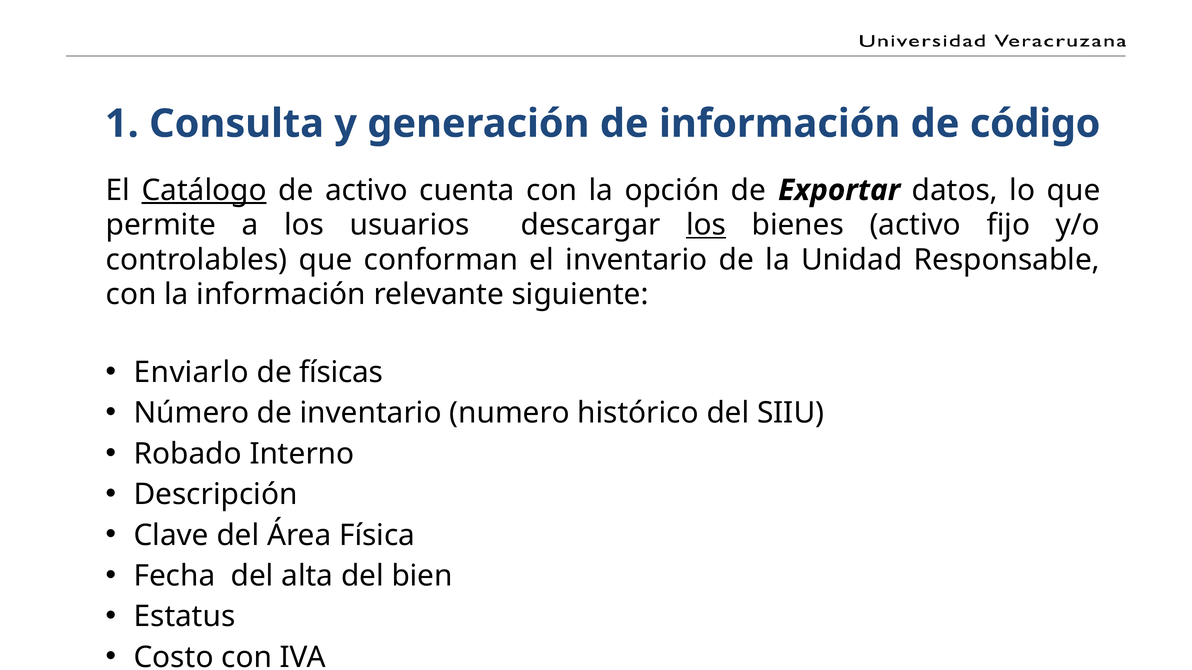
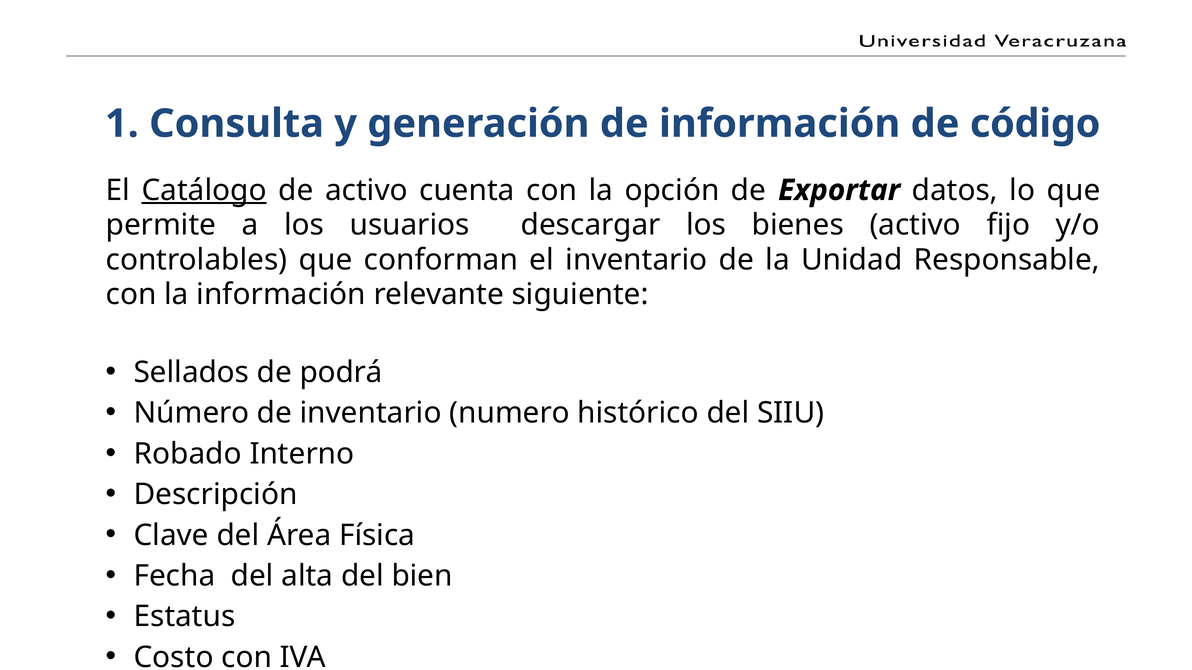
los underline: present -> none (706, 225)
Enviarlo: Enviarlo -> Sellados (191, 373)
físicas: físicas -> podrá (341, 373)
